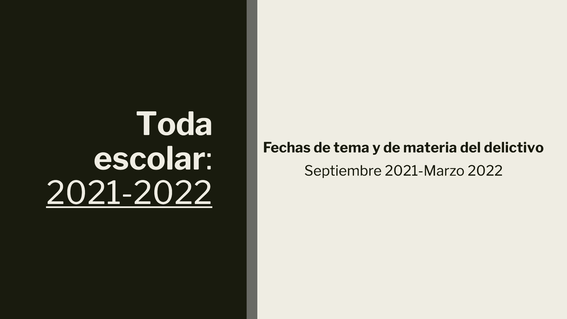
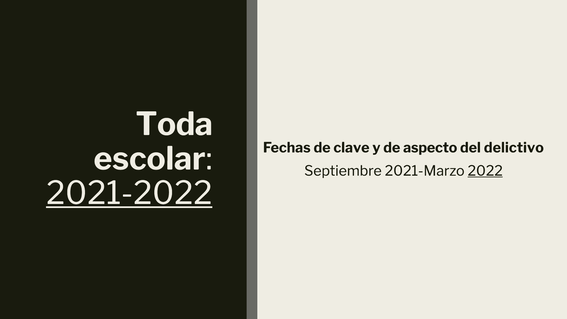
tema: tema -> clave (351, 148)
materia: materia -> aspecto (430, 148)
2022 underline: none -> present (485, 171)
